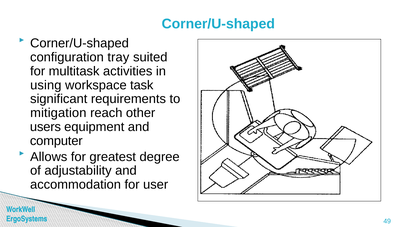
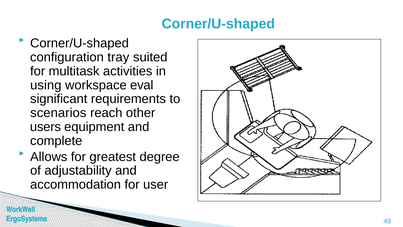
task: task -> eval (142, 85)
mitigation: mitigation -> scenarios (58, 113)
computer: computer -> complete (56, 141)
